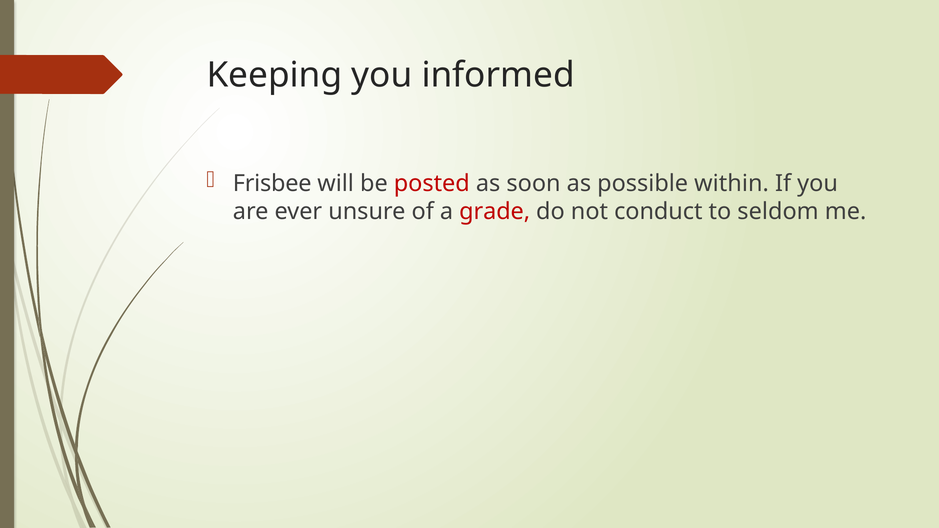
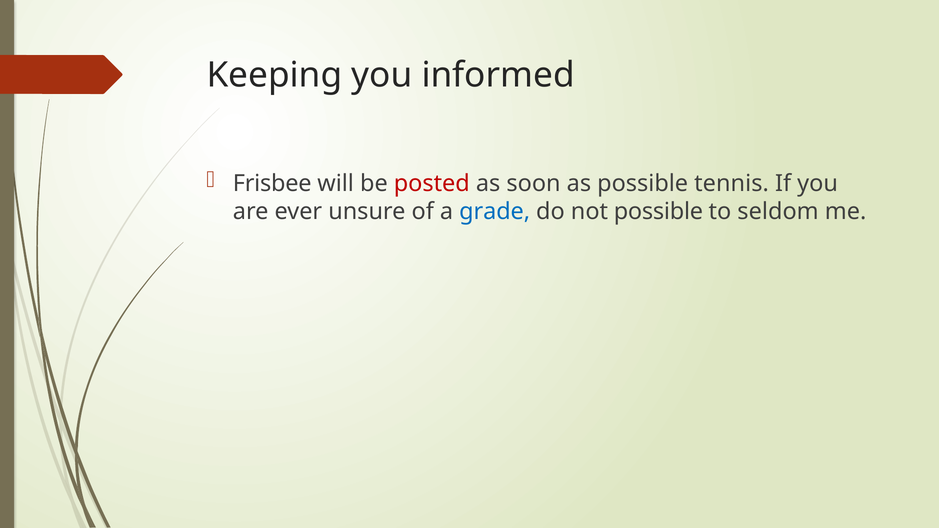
within: within -> tennis (732, 184)
grade colour: red -> blue (495, 212)
not conduct: conduct -> possible (658, 212)
